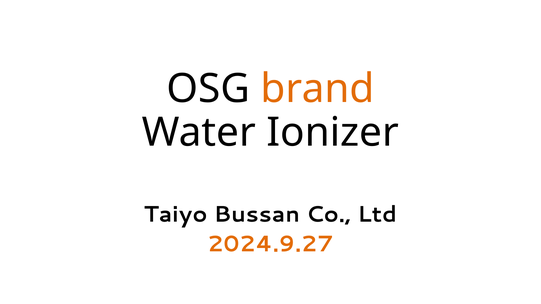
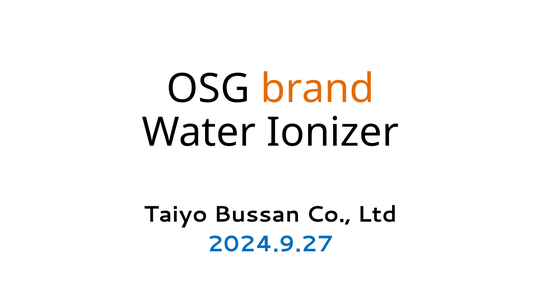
2024.9.27 colour: orange -> blue (270, 244)
